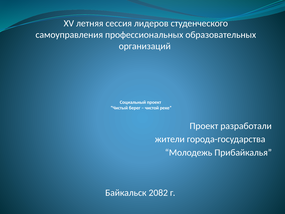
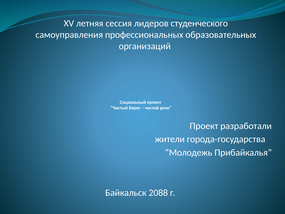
2082: 2082 -> 2088 (158, 193)
